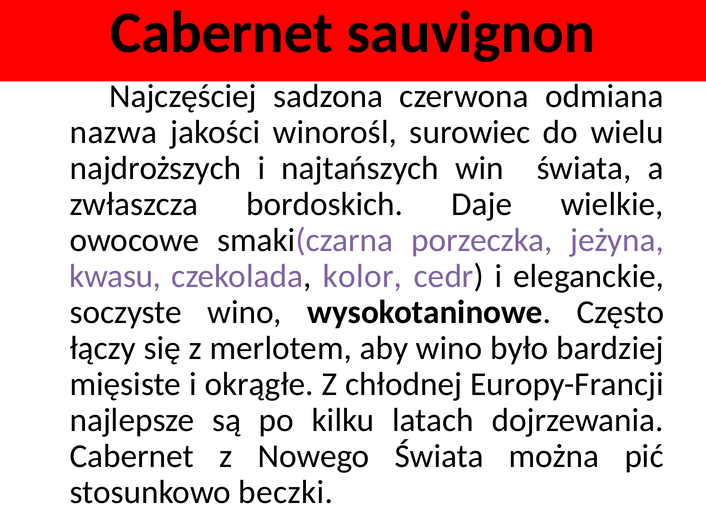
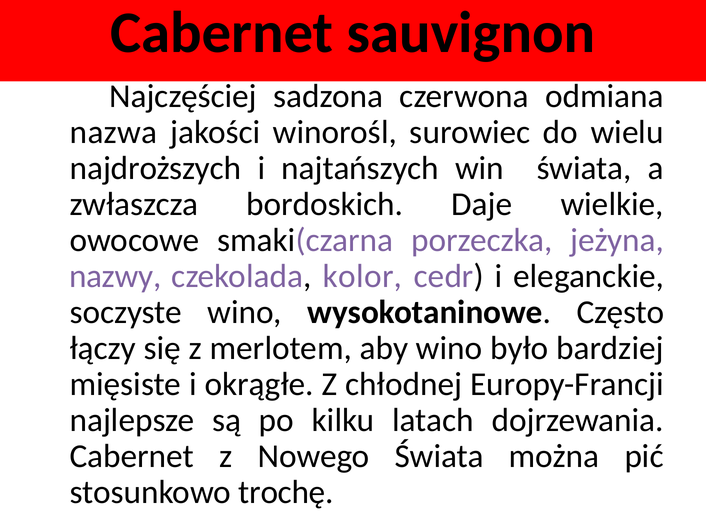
kwasu: kwasu -> nazwy (115, 276)
beczki: beczki -> trochę (286, 492)
